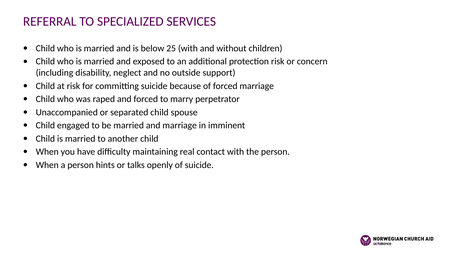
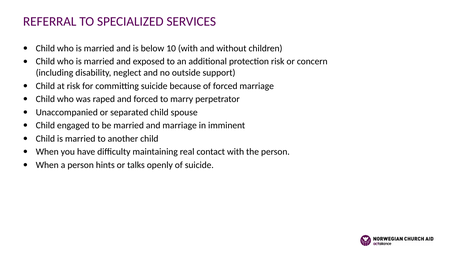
25: 25 -> 10 (171, 48)
